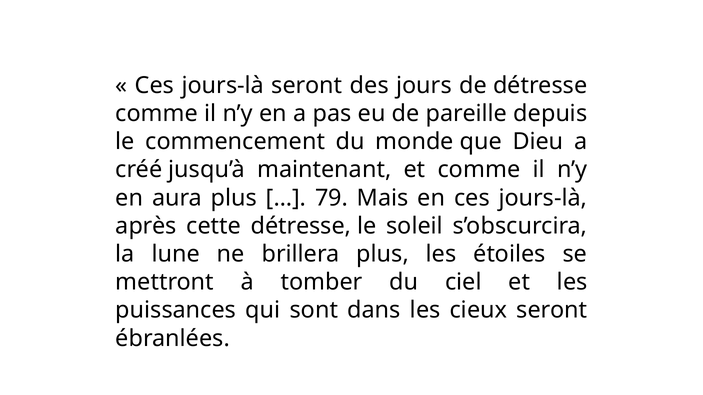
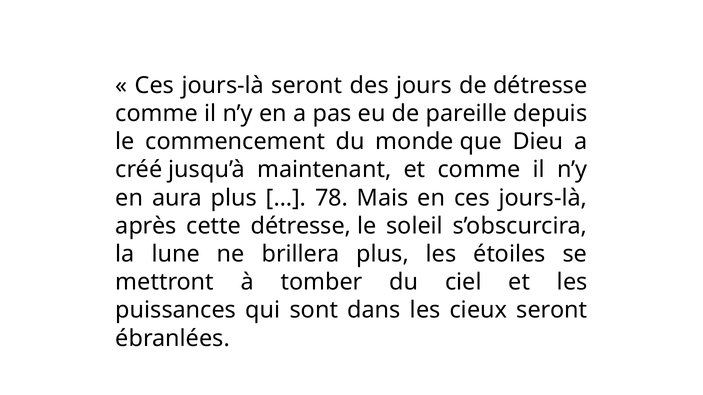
79: 79 -> 78 (332, 198)
